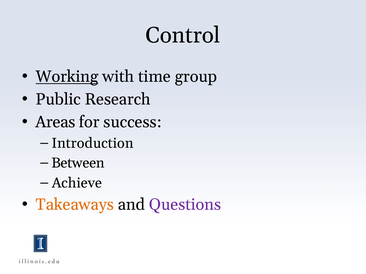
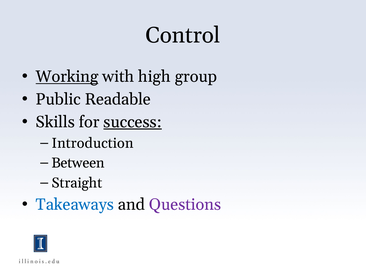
time: time -> high (154, 77)
Research: Research -> Readable (118, 100)
Areas: Areas -> Skills (55, 122)
success underline: none -> present (133, 122)
Achieve: Achieve -> Straight (77, 183)
Takeaways colour: orange -> blue (75, 205)
